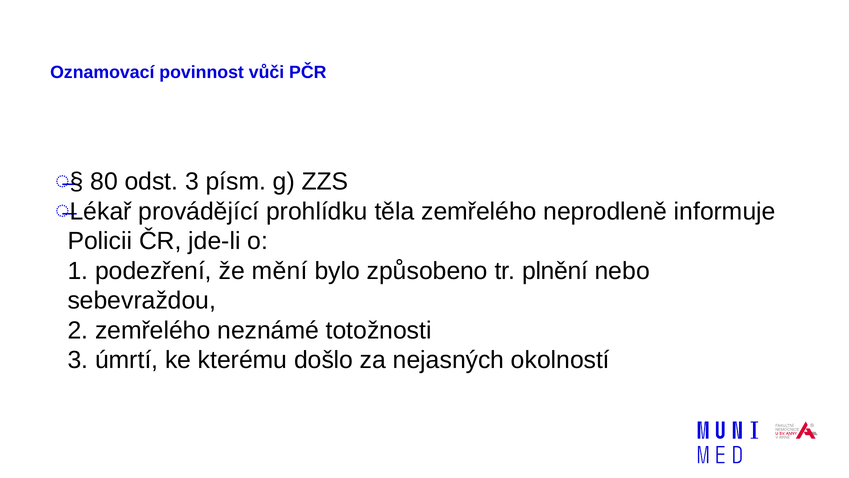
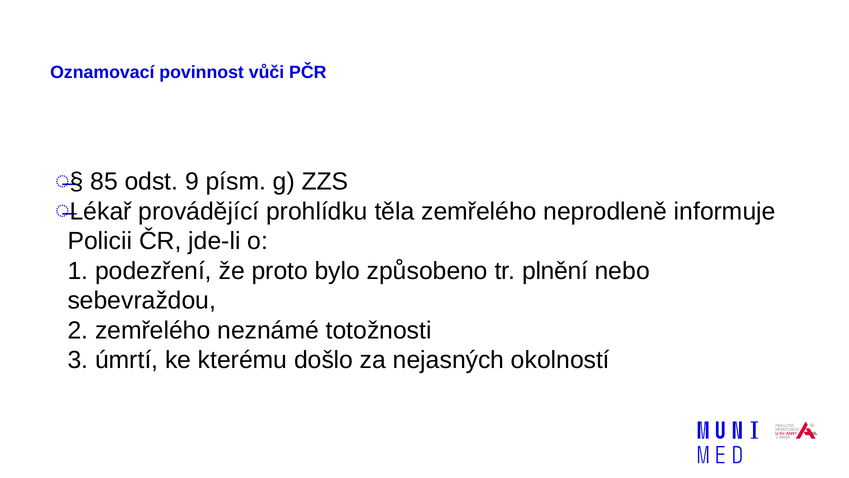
80: 80 -> 85 (104, 182)
odst 3: 3 -> 9 (192, 182)
mění: mění -> proto (280, 271)
